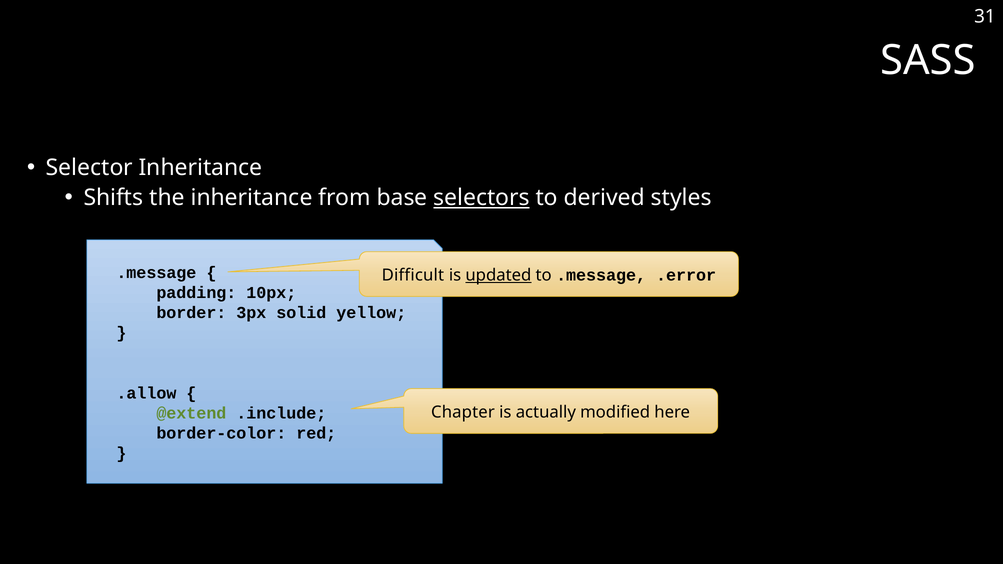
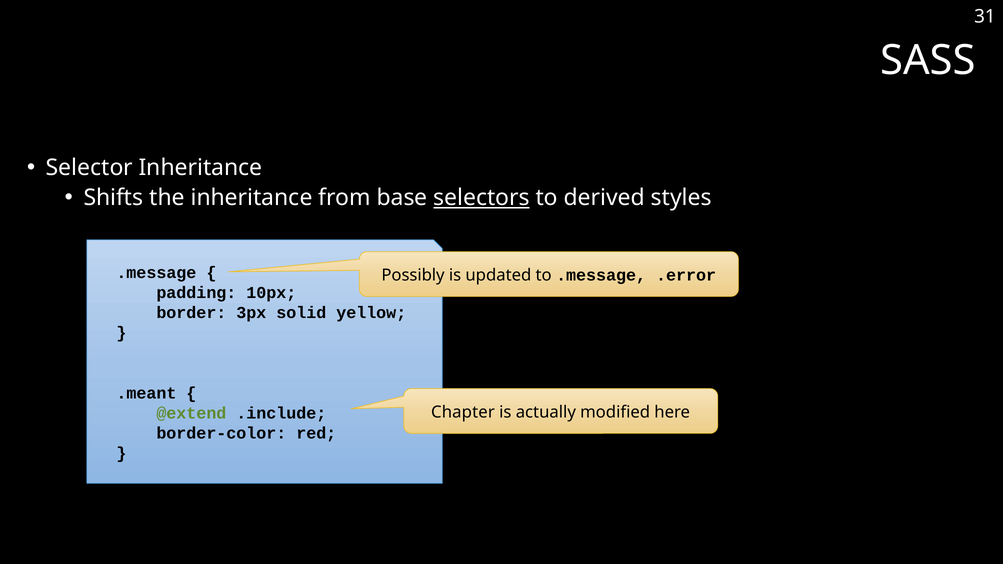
Difficult: Difficult -> Possibly (413, 275)
updated underline: present -> none (498, 275)
.allow: .allow -> .meant (146, 393)
